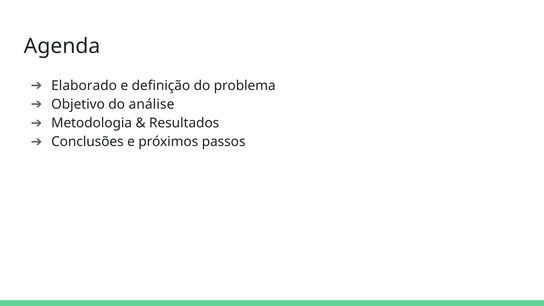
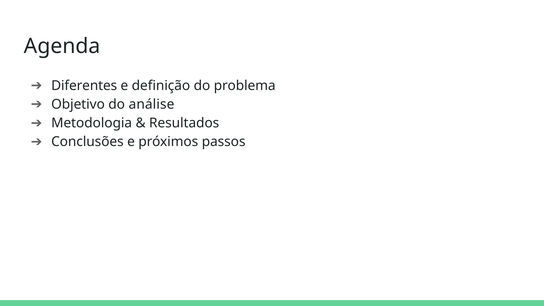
Elaborado: Elaborado -> Diferentes (84, 86)
